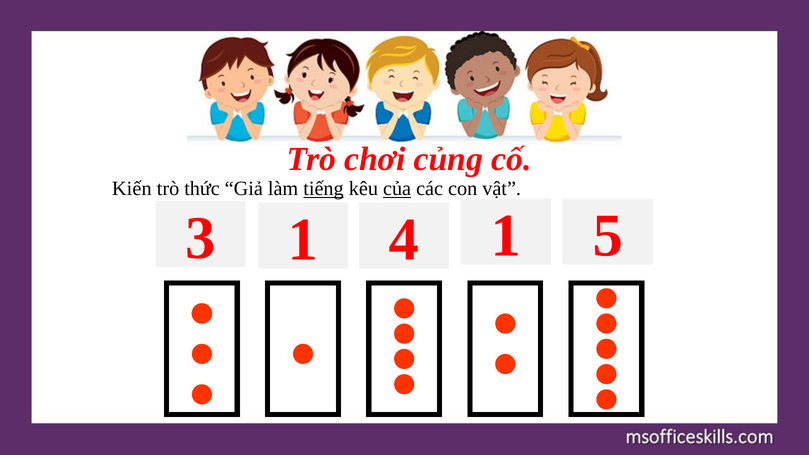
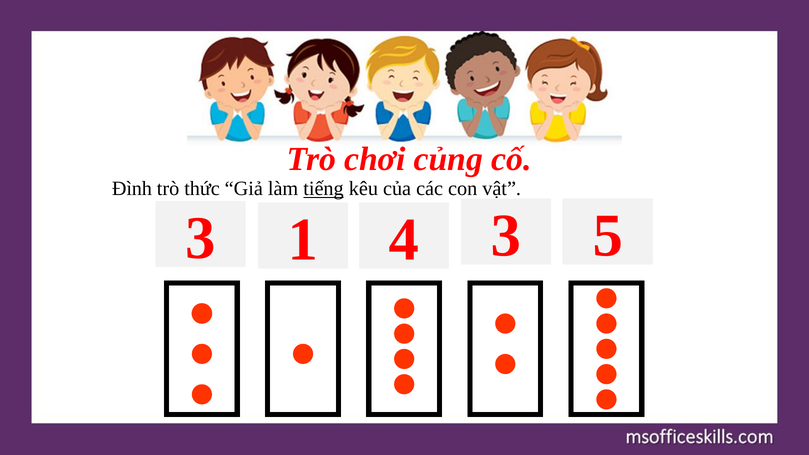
Kiến: Kiến -> Đình (132, 189)
của underline: present -> none (397, 189)
1 1: 1 -> 3 (506, 236)
